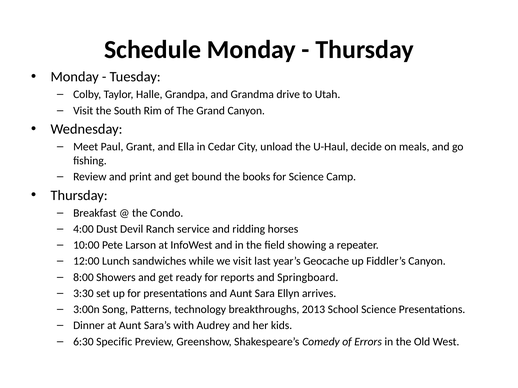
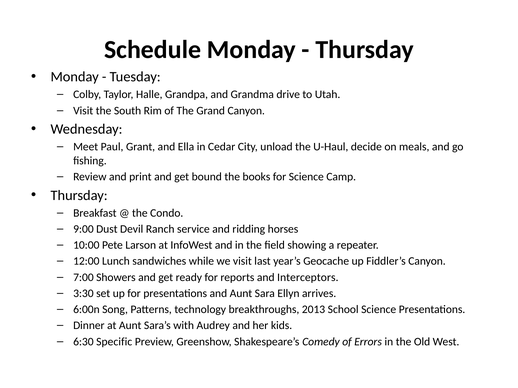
4:00: 4:00 -> 9:00 (83, 229)
8:00: 8:00 -> 7:00 (83, 278)
Springboard: Springboard -> Interceptors (308, 278)
3:00n: 3:00n -> 6:00n (86, 310)
